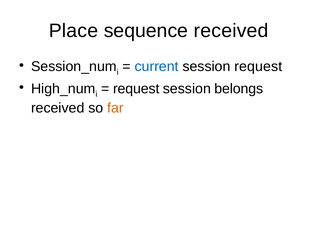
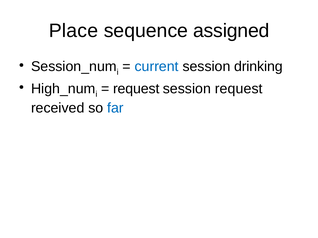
sequence received: received -> assigned (231, 31)
session request: request -> drinking (258, 67)
session belongs: belongs -> request (239, 89)
far colour: orange -> blue (115, 108)
